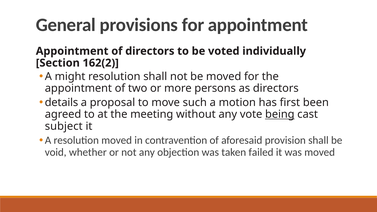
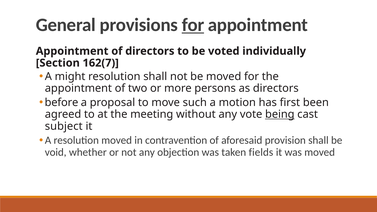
for underline: none -> present (193, 25)
162(2: 162(2 -> 162(7 (101, 63)
details: details -> before (61, 102)
failed: failed -> fields (261, 152)
